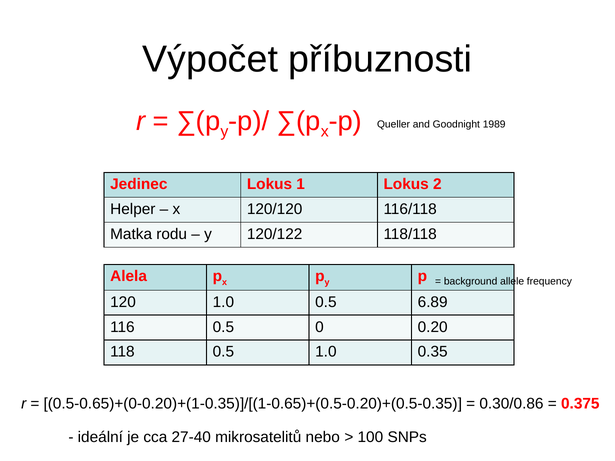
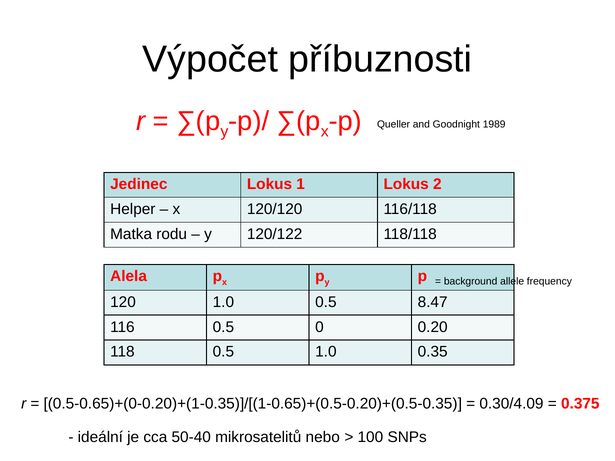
6.89: 6.89 -> 8.47 (433, 302)
0.30/0.86: 0.30/0.86 -> 0.30/4.09 (511, 404)
27-40: 27-40 -> 50-40 (191, 438)
